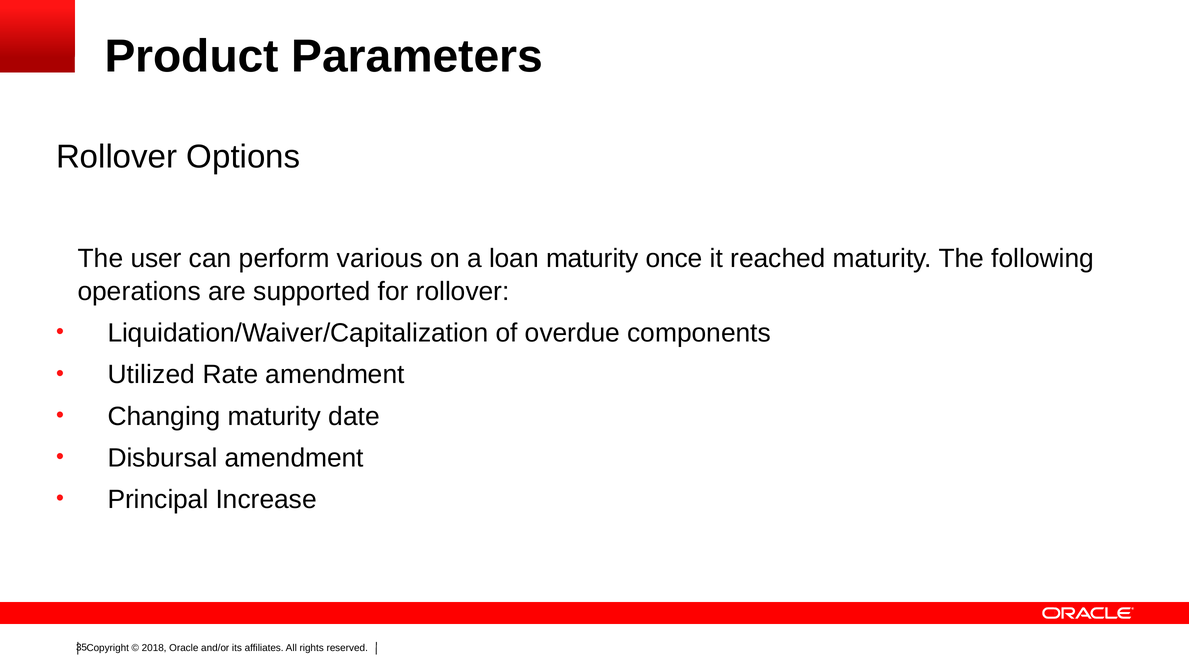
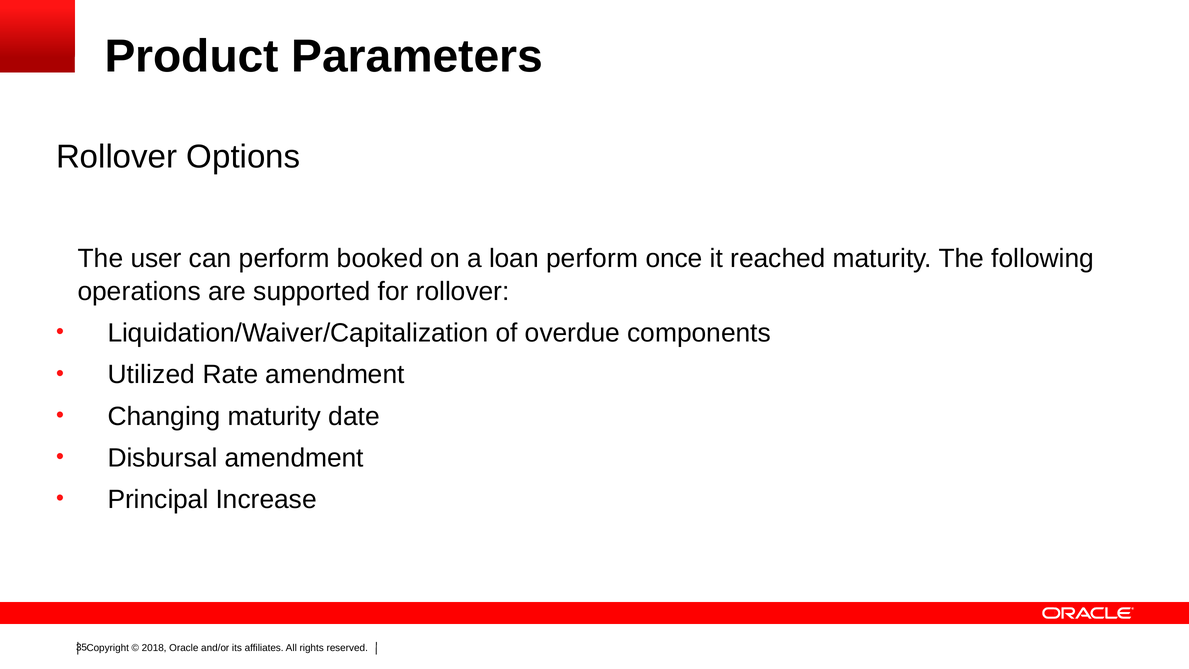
various: various -> booked (380, 258)
loan maturity: maturity -> perform (592, 258)
